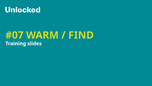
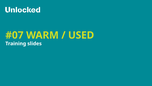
FIND: FIND -> USED (81, 35)
